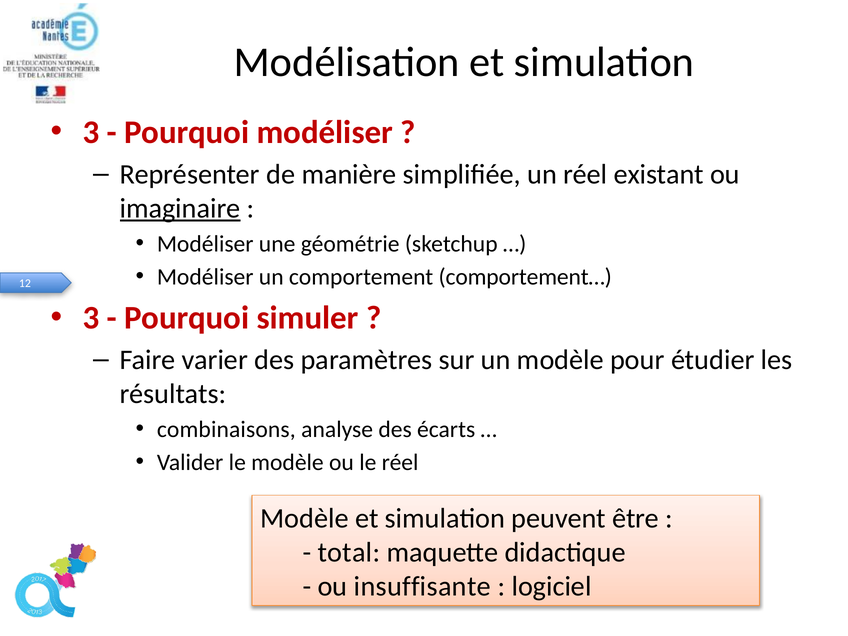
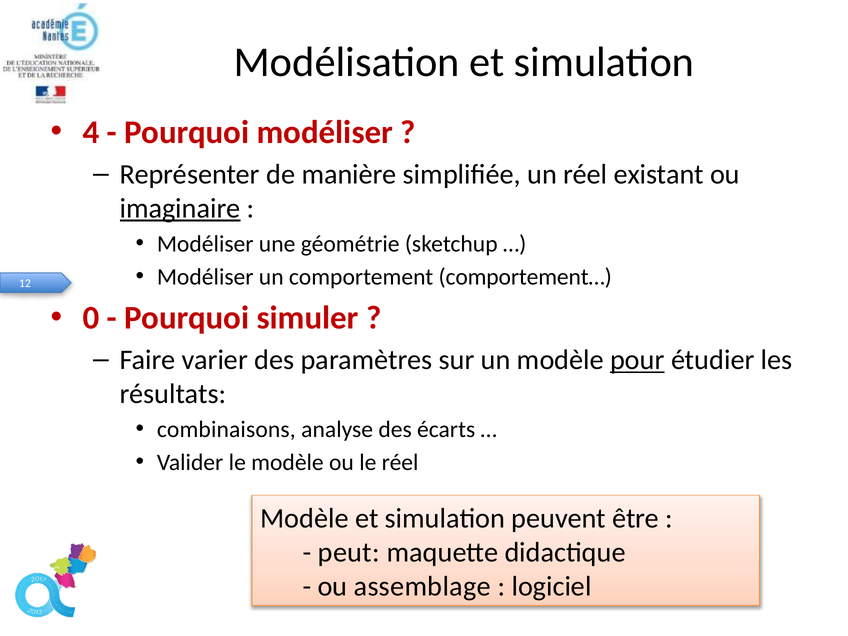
3: 3 -> 4 (91, 132)
3: 3 -> 0 (91, 318)
pour underline: none -> present (637, 360)
total: total -> peut (349, 552)
insuffisante: insuffisante -> assemblage (422, 586)
